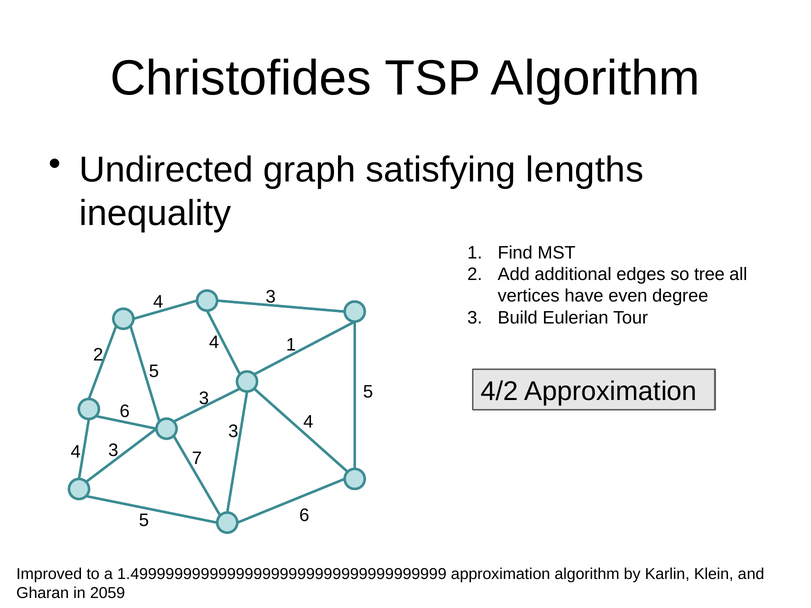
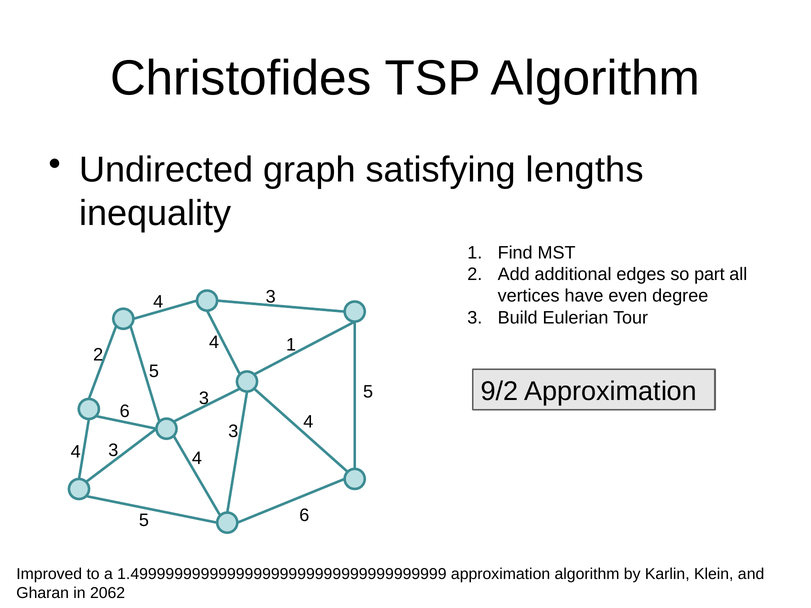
tree: tree -> part (709, 274)
4/2: 4/2 -> 9/2 (500, 392)
3 7: 7 -> 4 (197, 459)
2059: 2059 -> 2062 (108, 593)
